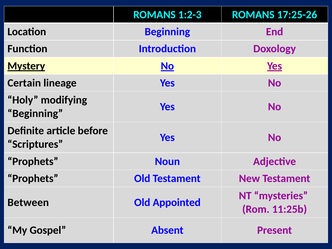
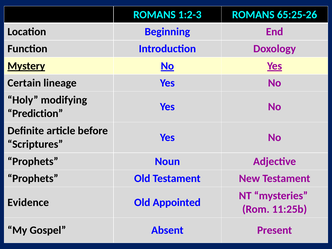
17:25-26: 17:25-26 -> 65:25-26 (297, 15)
Beginning: Beginning -> Prediction (35, 114)
Between: Between -> Evidence (28, 202)
